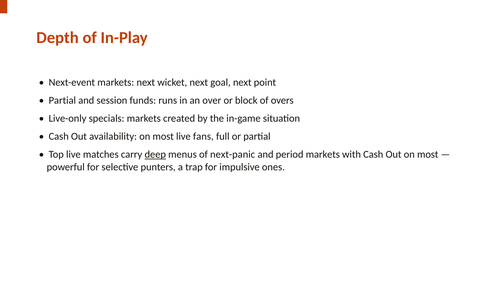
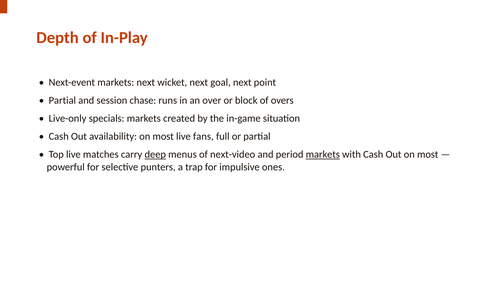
funds: funds -> chase (143, 100)
next-panic: next-panic -> next-video (233, 155)
markets underline: none -> present (323, 155)
